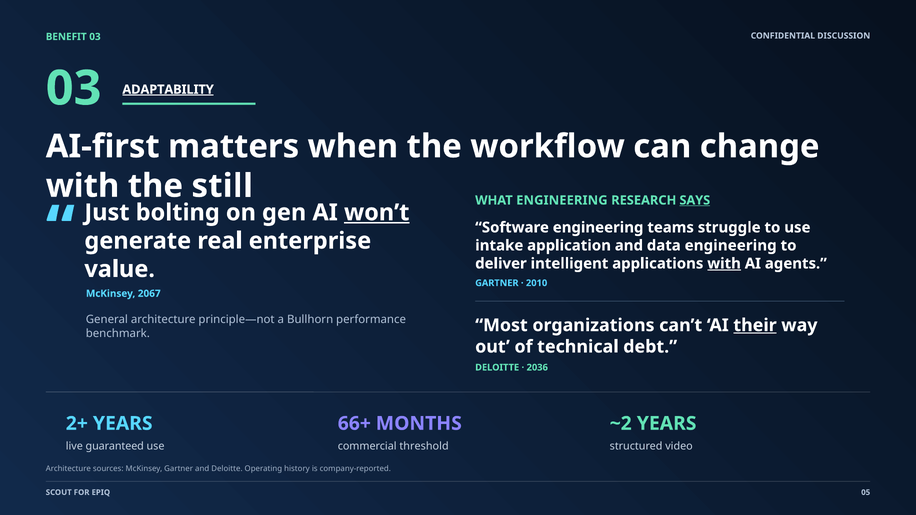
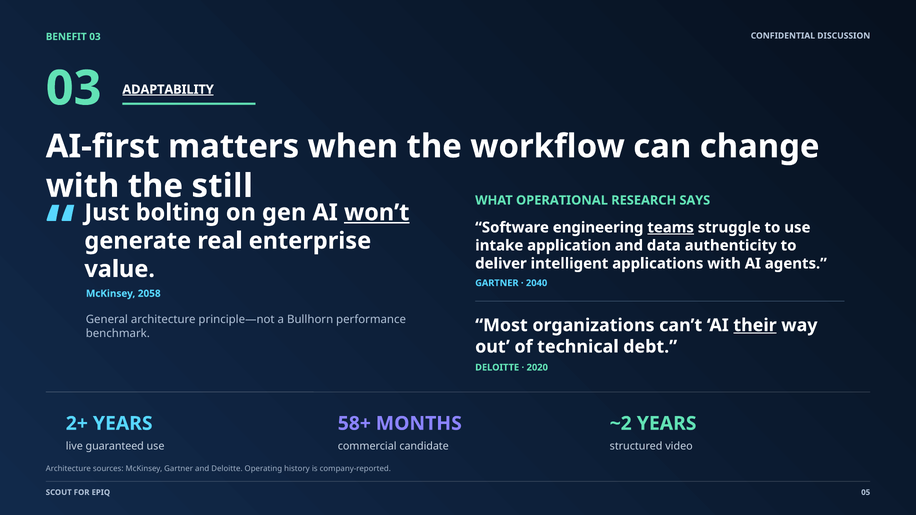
WHAT ENGINEERING: ENGINEERING -> OPERATIONAL (562, 200)
SAYS underline: present -> none (695, 200)
teams underline: none -> present (671, 228)
data engineering: engineering -> authenticity (731, 246)
with underline: present -> none (724, 264)
2010: 2010 -> 2040 (537, 283)
2067: 2067 -> 2058 (149, 294)
2036: 2036 -> 2020 (537, 368)
66+: 66+ -> 58+ (354, 424)
threshold: threshold -> candidate (424, 447)
